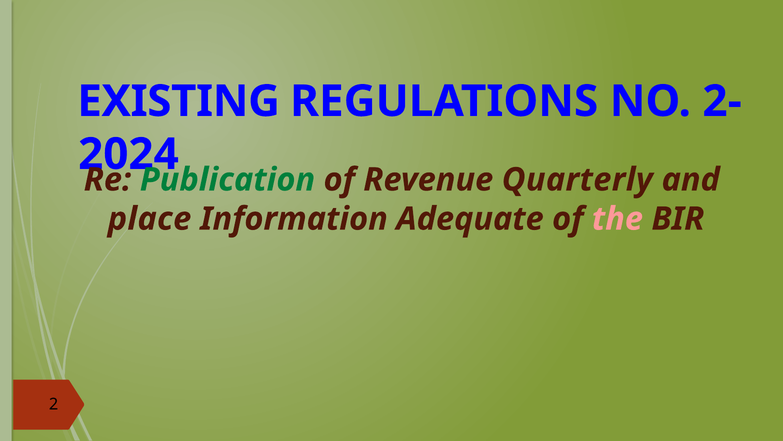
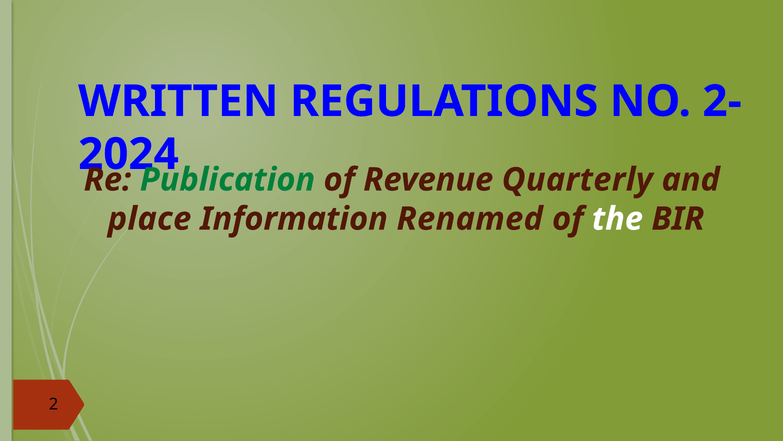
EXISTING: EXISTING -> WRITTEN (178, 101)
Adequate: Adequate -> Renamed (470, 219)
the colour: pink -> white (617, 219)
